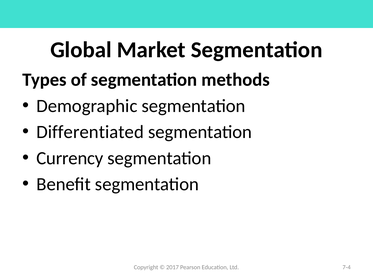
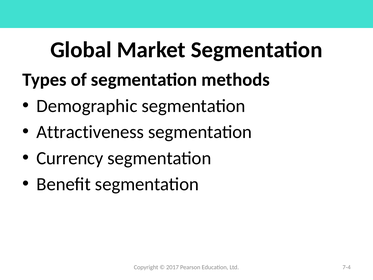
Differentiated: Differentiated -> Attractiveness (90, 132)
